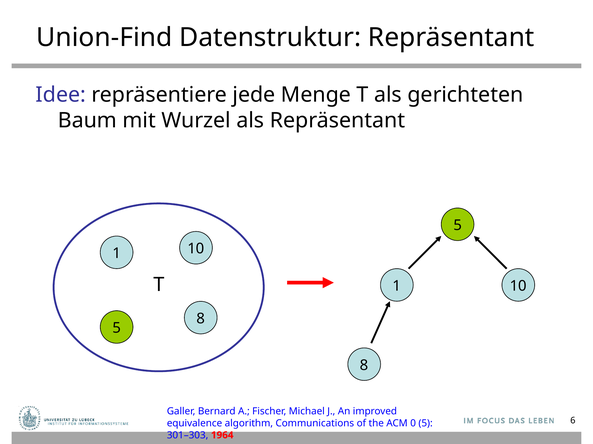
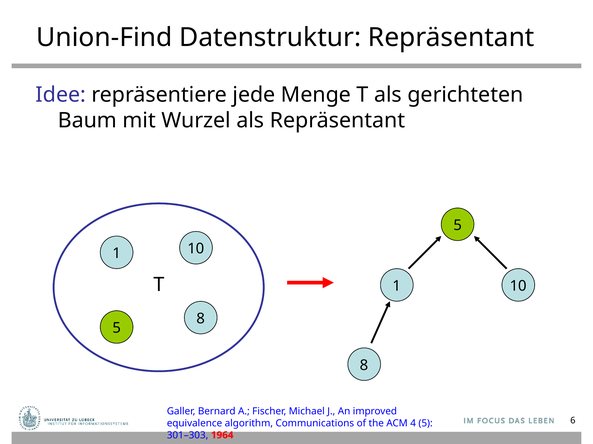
0: 0 -> 4 (413, 424)
